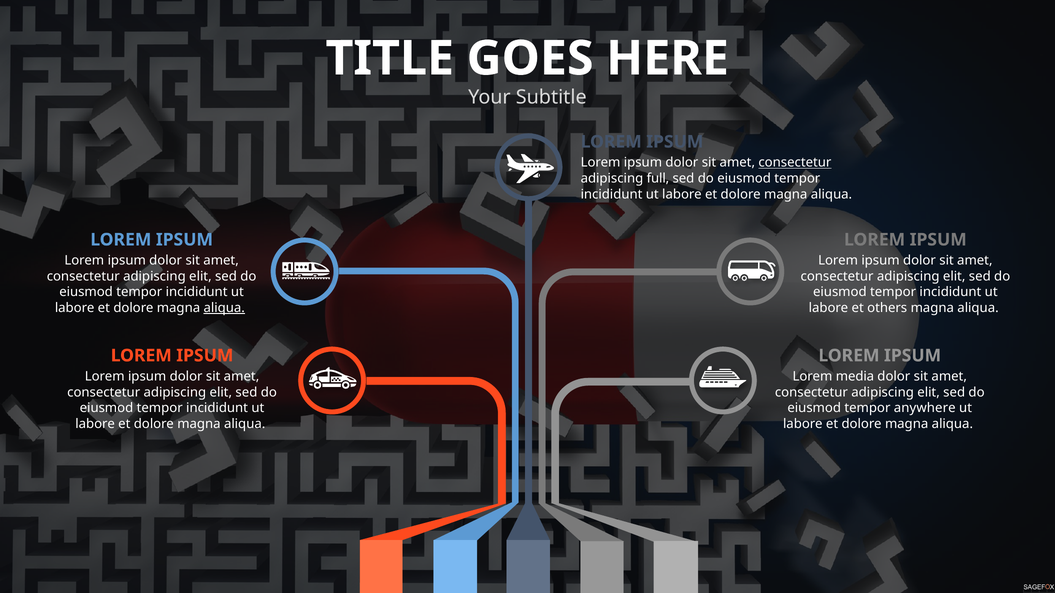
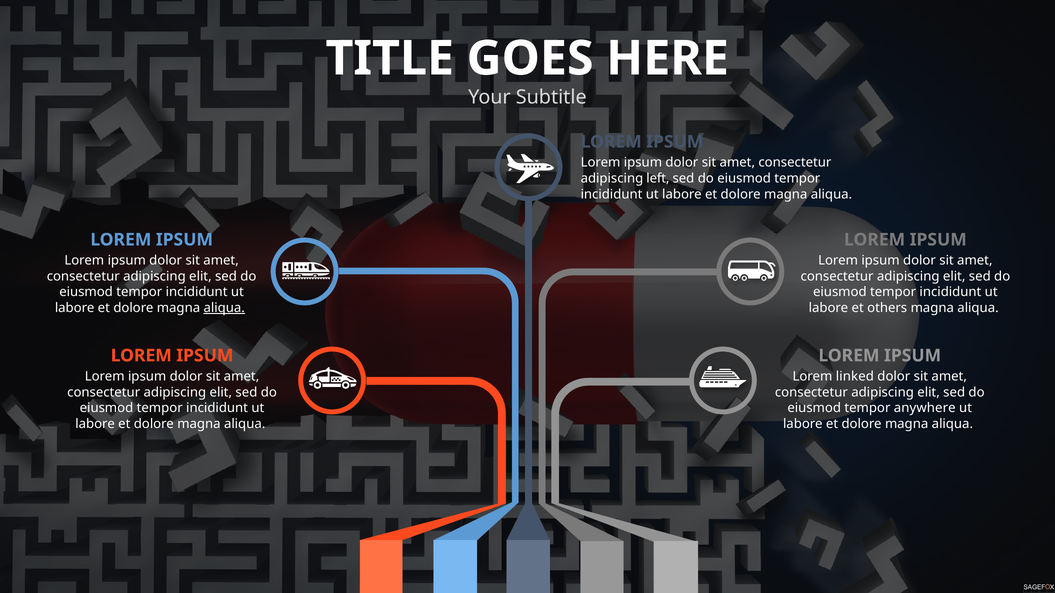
consectetur underline: present -> none (795, 163)
full: full -> left (658, 179)
media: media -> linked (855, 377)
